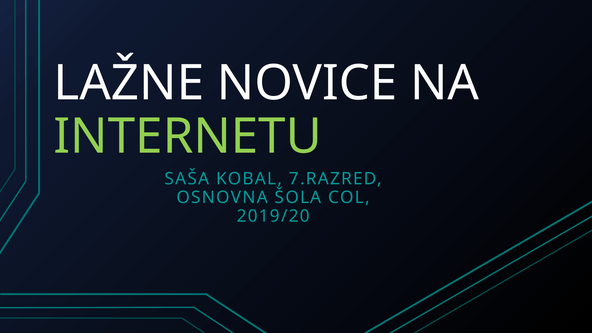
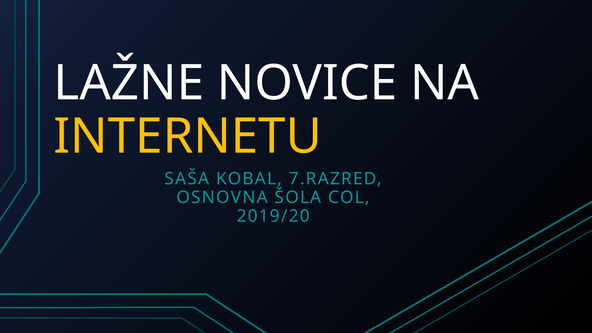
INTERNETU colour: light green -> yellow (188, 137)
